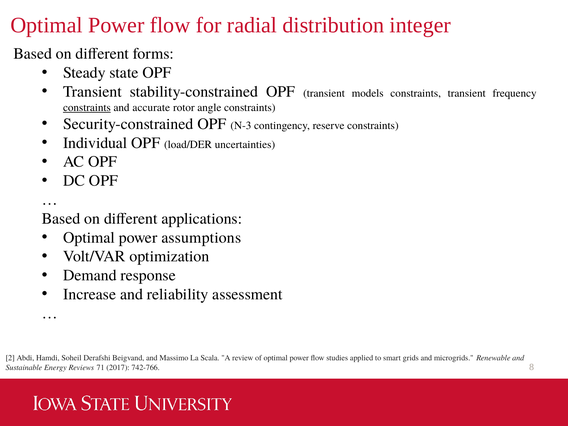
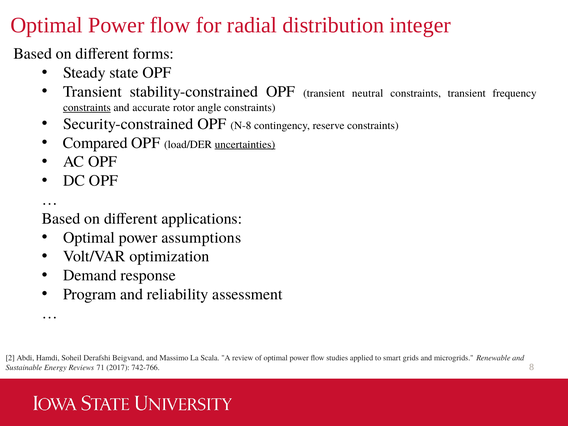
models: models -> neutral (368, 93)
N-3: N-3 -> N-8 (241, 125)
Individual: Individual -> Compared (95, 143)
uncertainties underline: none -> present (245, 144)
Increase: Increase -> Program (90, 294)
